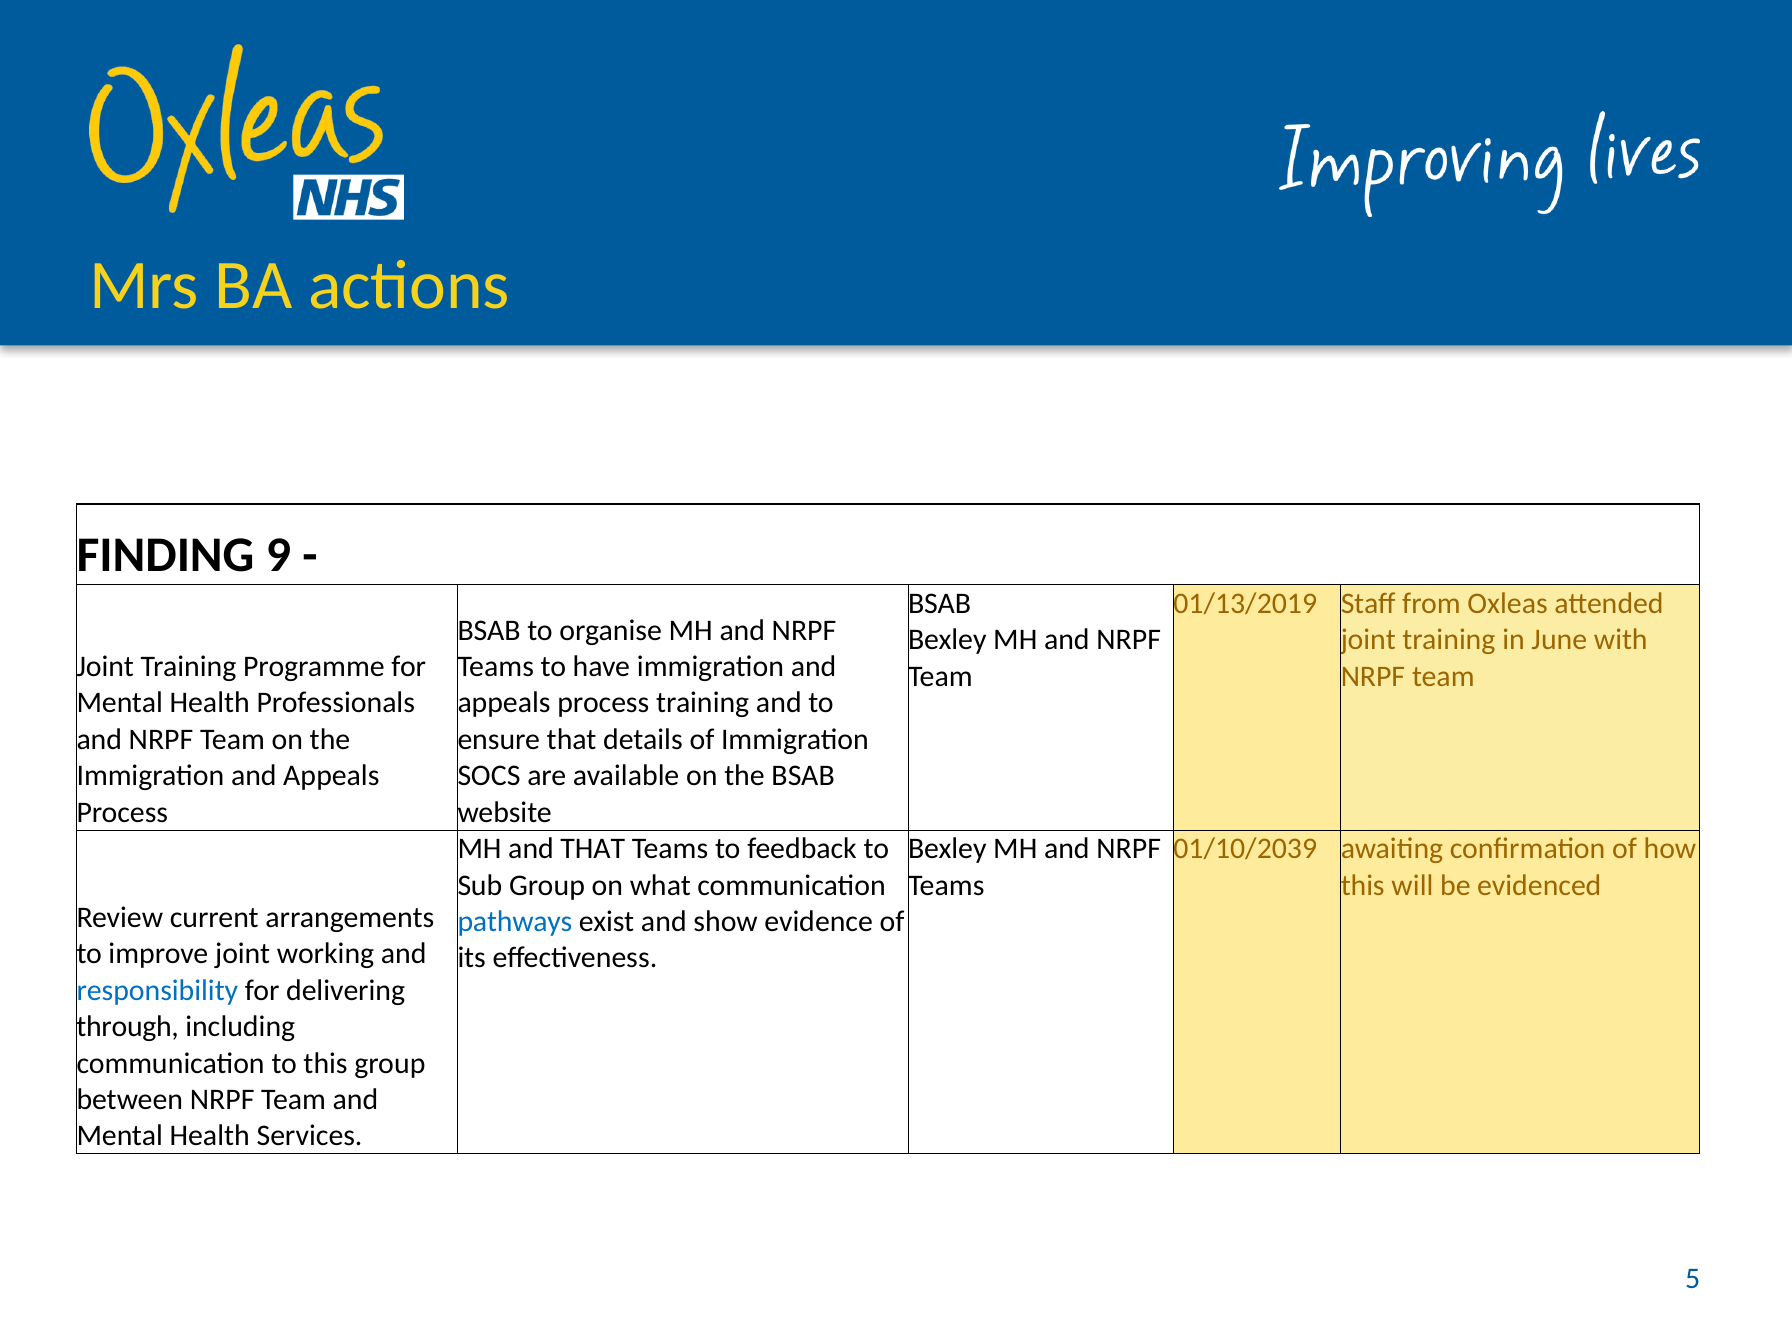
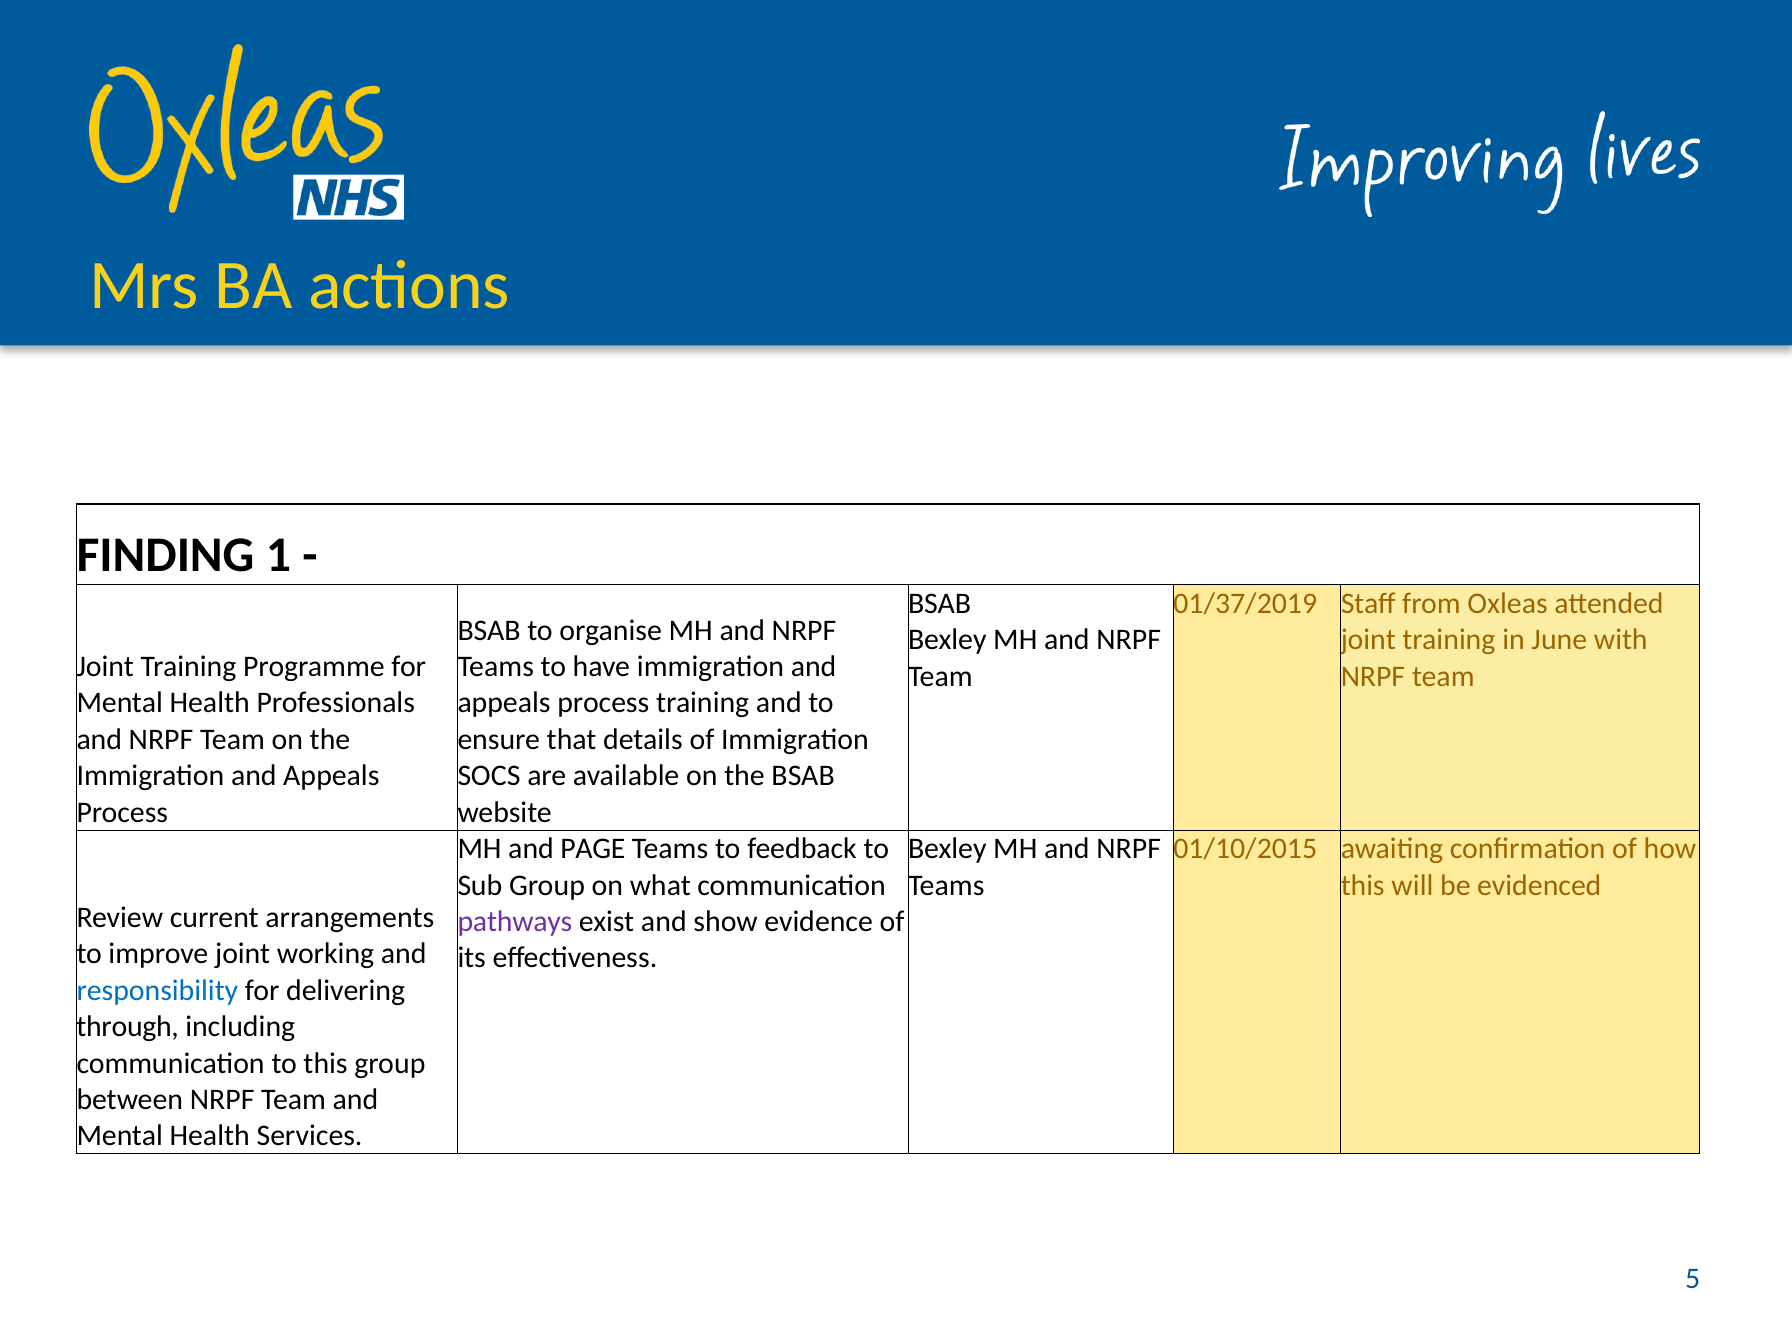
9: 9 -> 1 (279, 555)
01/13/2019: 01/13/2019 -> 01/37/2019 (1245, 603)
and THAT: THAT -> PAGE (593, 849)
01/10/2039: 01/10/2039 -> 01/10/2015 (1245, 849)
pathways colour: blue -> purple (515, 922)
